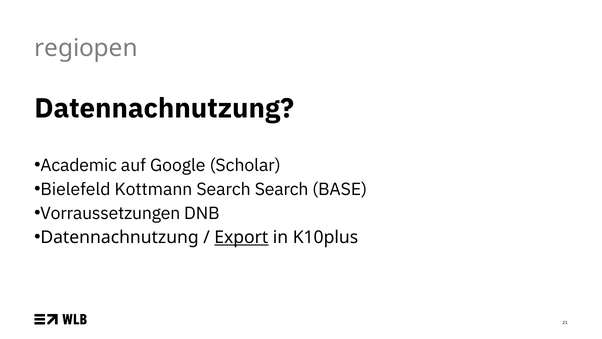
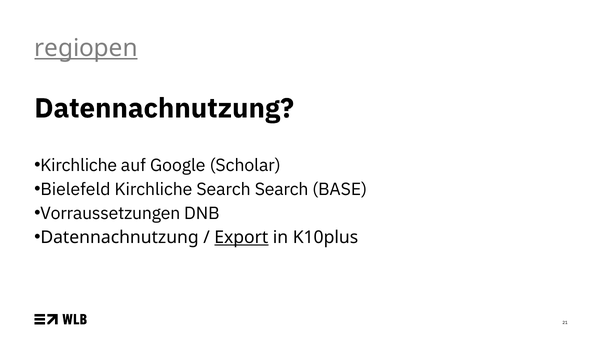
regiopen underline: none -> present (86, 48)
Academic: Academic -> Kirchliche (79, 165)
Bielefeld Kottmann: Kottmann -> Kirchliche (153, 189)
